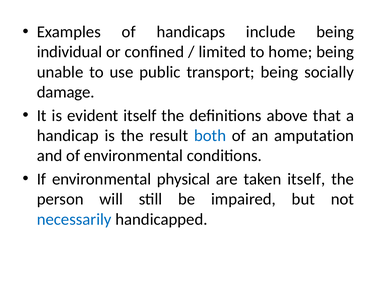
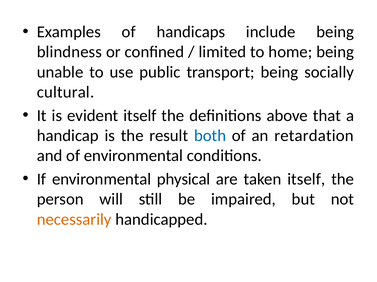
individual: individual -> blindness (69, 52)
damage: damage -> cultural (66, 92)
amputation: amputation -> retardation (314, 136)
necessarily colour: blue -> orange (74, 220)
